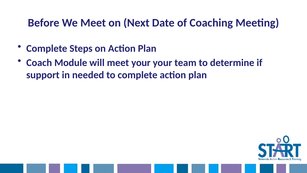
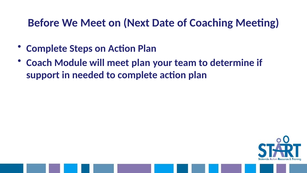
meet your: your -> plan (141, 63)
